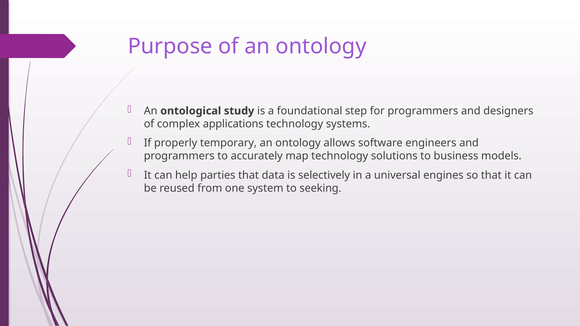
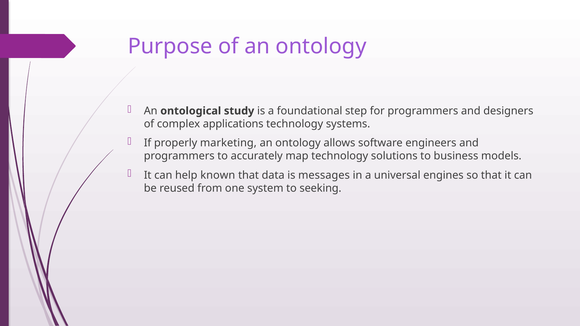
temporary: temporary -> marketing (228, 143)
parties: parties -> known (218, 175)
selectively: selectively -> messages (324, 175)
